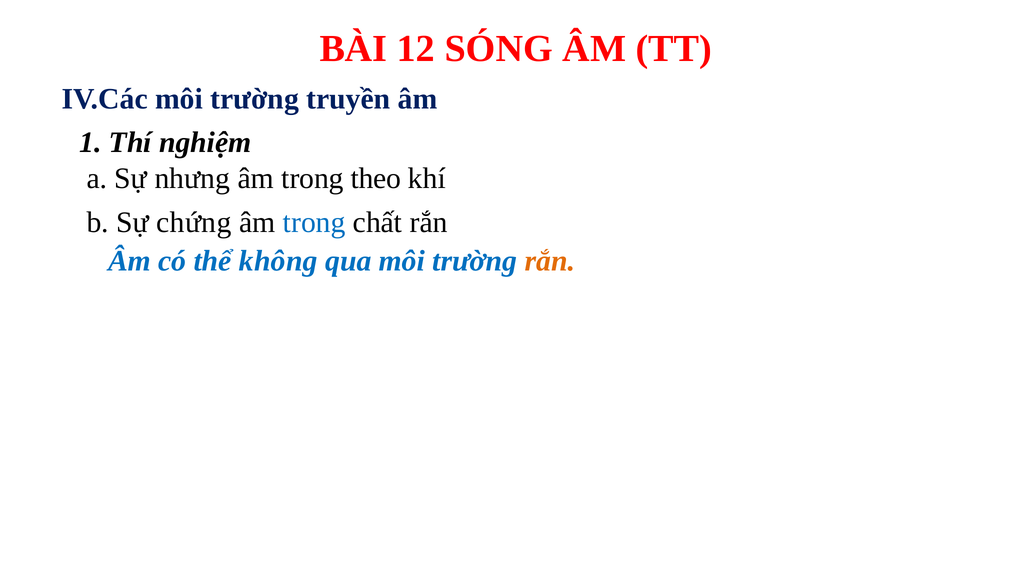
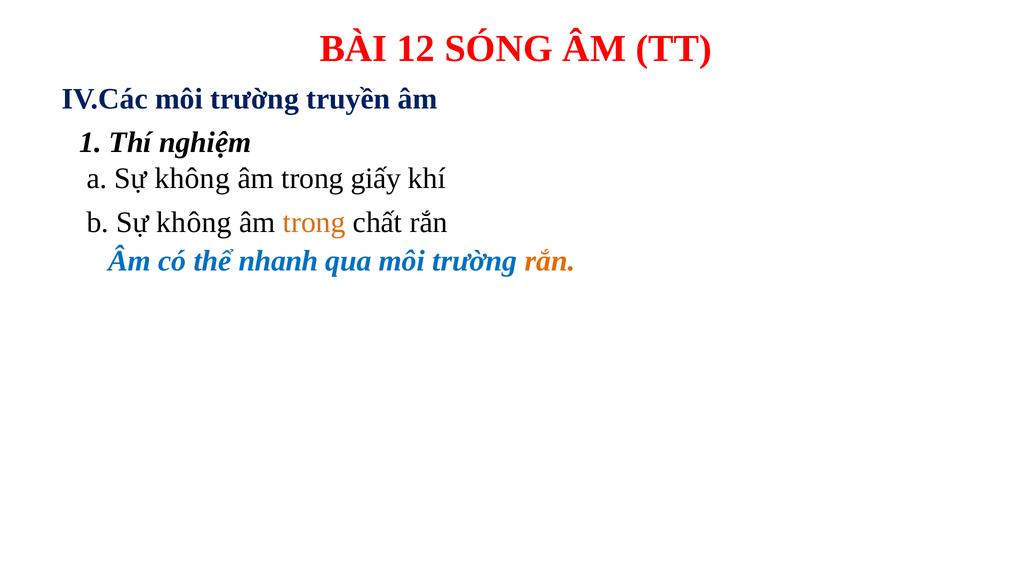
a Sự nhưng: nhưng -> không (192, 179)
theo: theo -> giấy (376, 179)
b Sự chứng: chứng -> không (194, 222)
trong colour: blue -> orange (314, 222)
không: không -> nhanh (279, 261)
